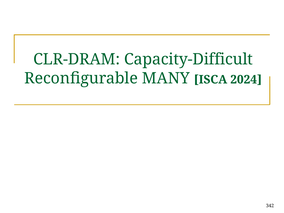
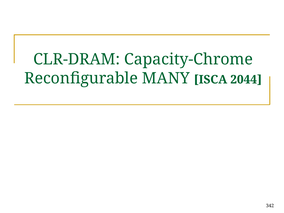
Capacity-Difficult: Capacity-Difficult -> Capacity-Chrome (189, 59)
2024: 2024 -> 2044 (246, 80)
